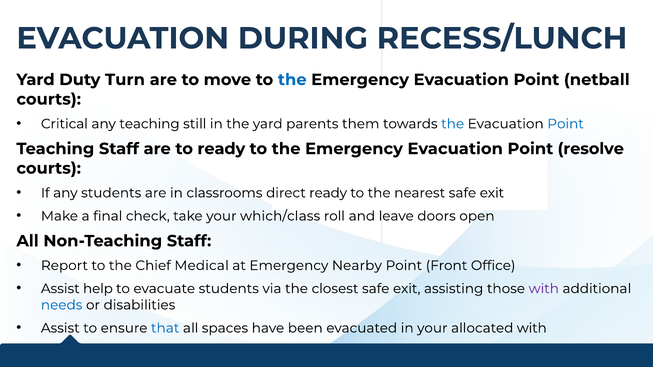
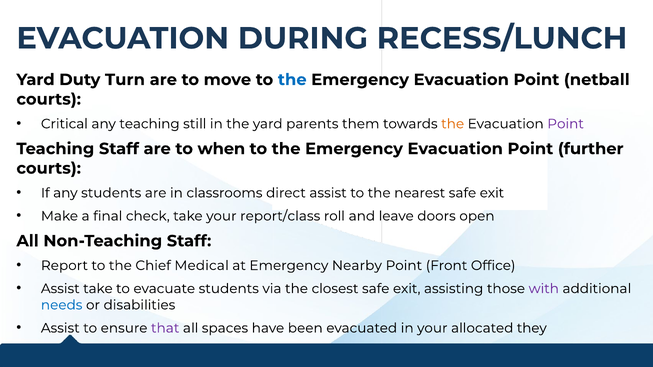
the colour: blue -> orange (453, 124)
Point colour: blue -> purple (566, 124)
to ready: ready -> when (221, 149)
resolve: resolve -> further (591, 149)
direct ready: ready -> assist (328, 193)
which/class: which/class -> report/class (280, 216)
Assist help: help -> take (98, 289)
that colour: blue -> purple (165, 328)
allocated with: with -> they (532, 328)
